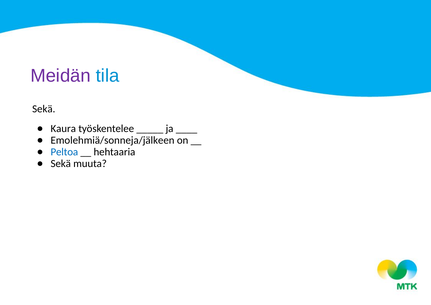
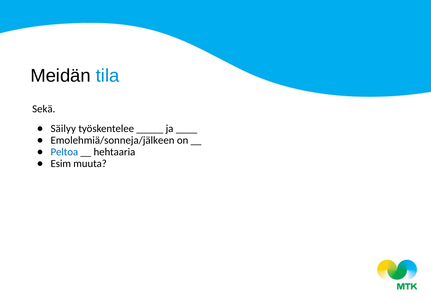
Meidän colour: purple -> black (61, 76)
Kaura: Kaura -> Säilyy (63, 129)
Sekä: Sekä -> Esim (61, 164)
